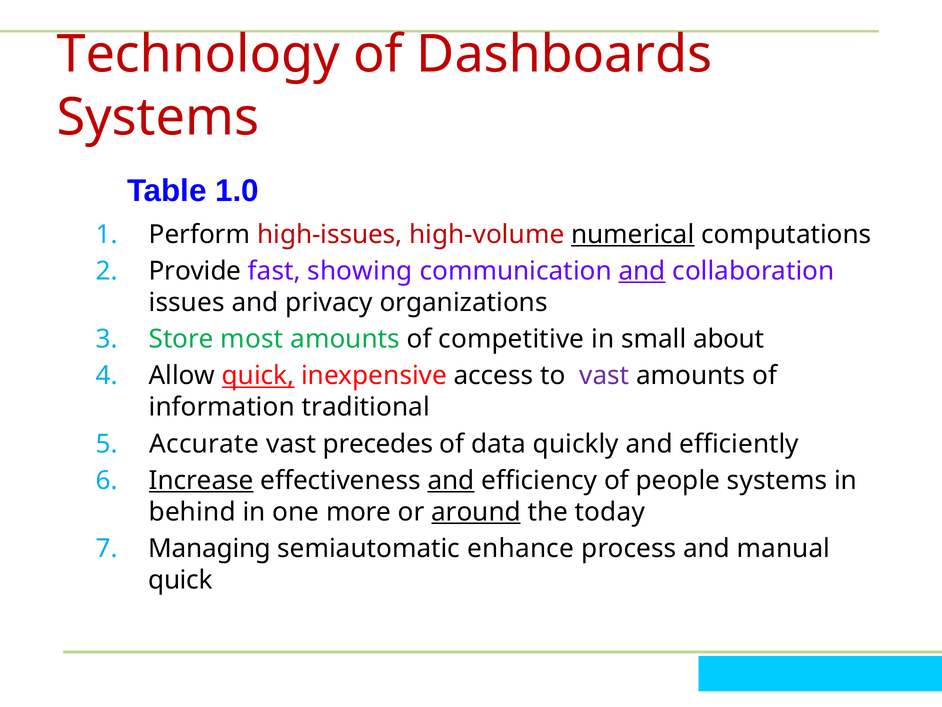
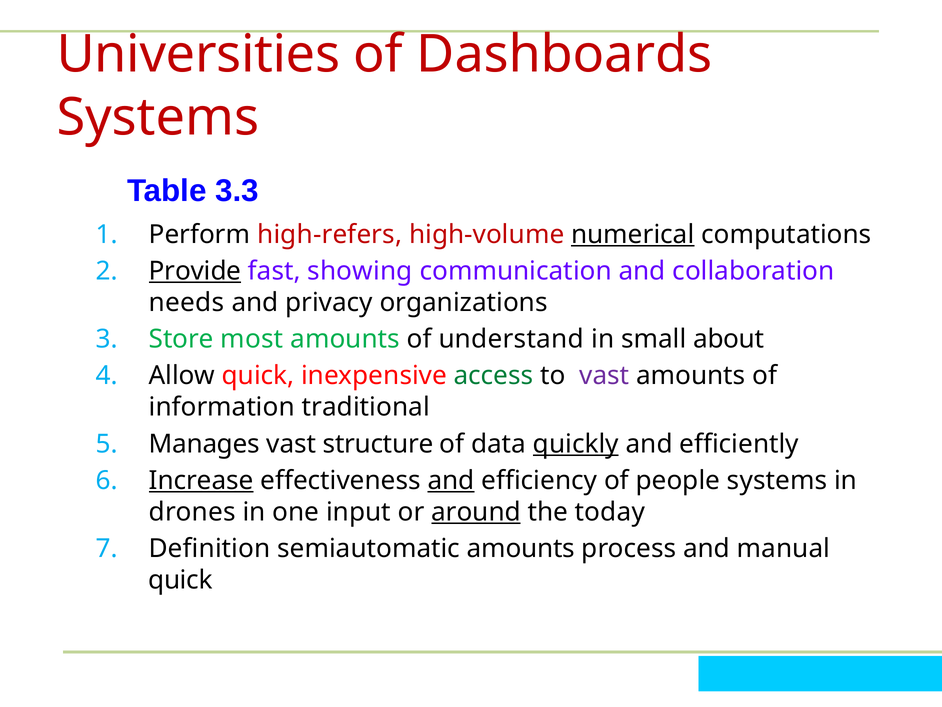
Technology: Technology -> Universities (198, 55)
1.0: 1.0 -> 3.3 (237, 190)
high-issues: high-issues -> high-refers (330, 234)
Provide underline: none -> present (195, 271)
and underline: present -> none (642, 271)
issues: issues -> needs (187, 302)
competitive: competitive -> understand (511, 339)
quick underline: present -> none (258, 376)
access colour: black -> green (494, 376)
Accurate: Accurate -> Manages (204, 444)
precedes: precedes -> structure (378, 444)
quickly underline: none -> present (576, 444)
behind: behind -> drones (192, 512)
more: more -> input (359, 512)
Managing: Managing -> Definition (210, 548)
semiautomatic enhance: enhance -> amounts (521, 548)
